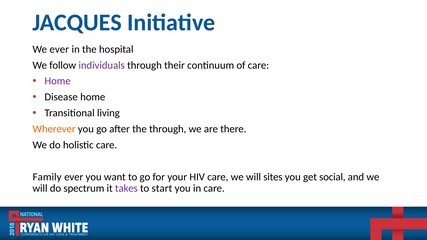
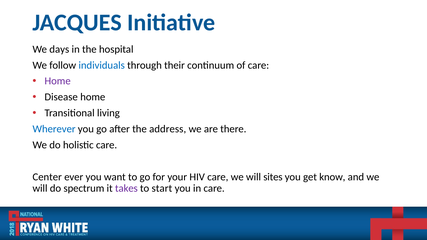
We ever: ever -> days (59, 49)
individuals colour: purple -> blue (102, 65)
Wherever colour: orange -> blue (54, 129)
the through: through -> address (168, 129)
Family: Family -> Center (47, 177)
social: social -> know (332, 177)
